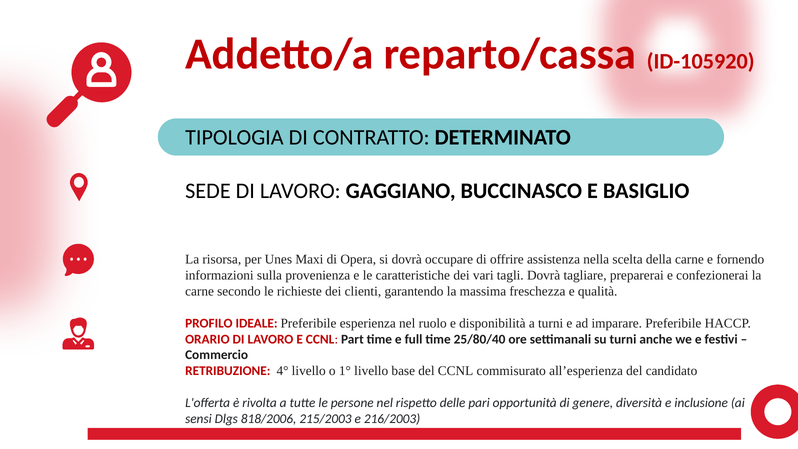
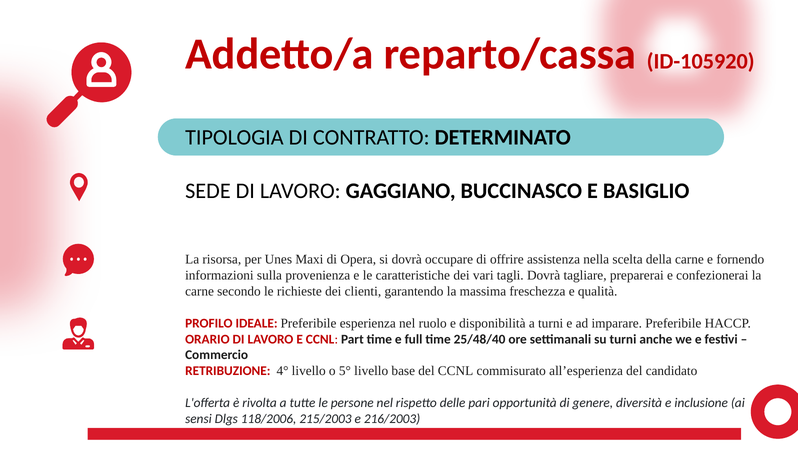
25/80/40: 25/80/40 -> 25/48/40 (480, 339)
1°: 1° -> 5° (345, 371)
818/2006: 818/2006 -> 118/2006 (269, 419)
